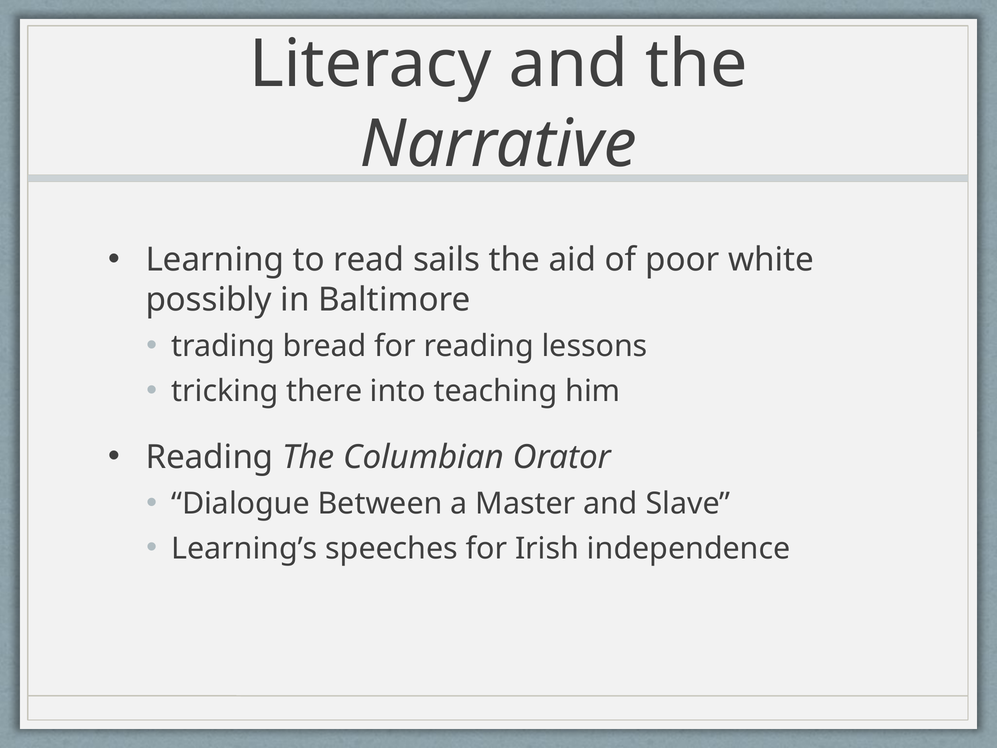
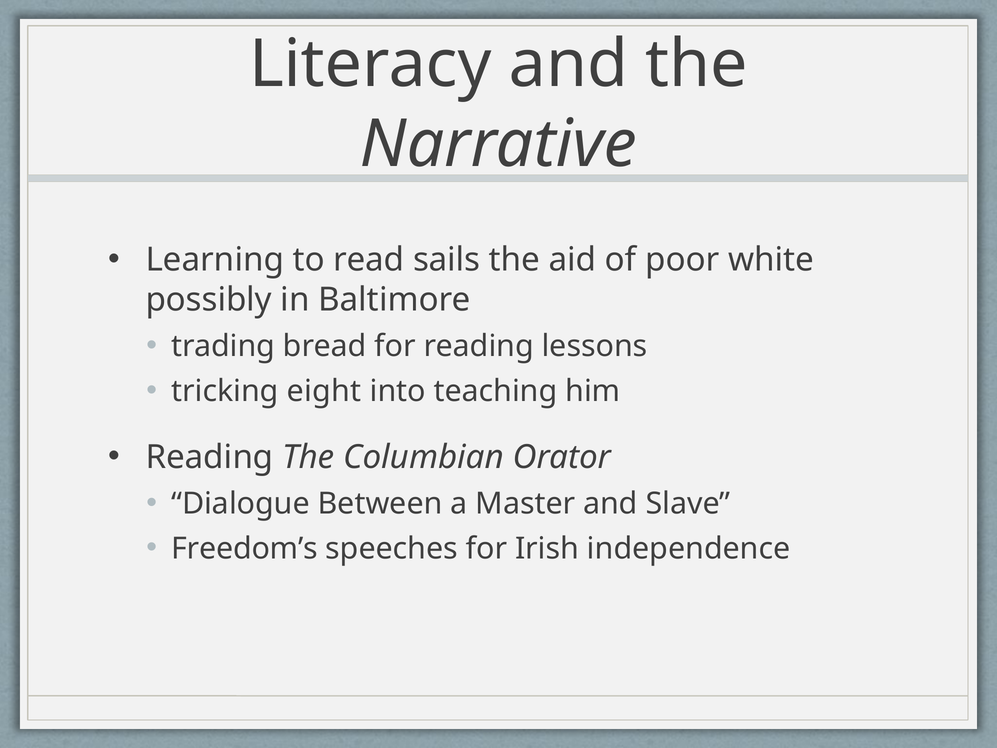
there: there -> eight (324, 391)
Learning’s: Learning’s -> Freedom’s (244, 548)
